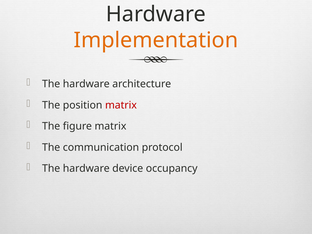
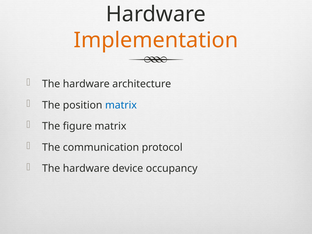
matrix colour: red -> blue (121, 105)
